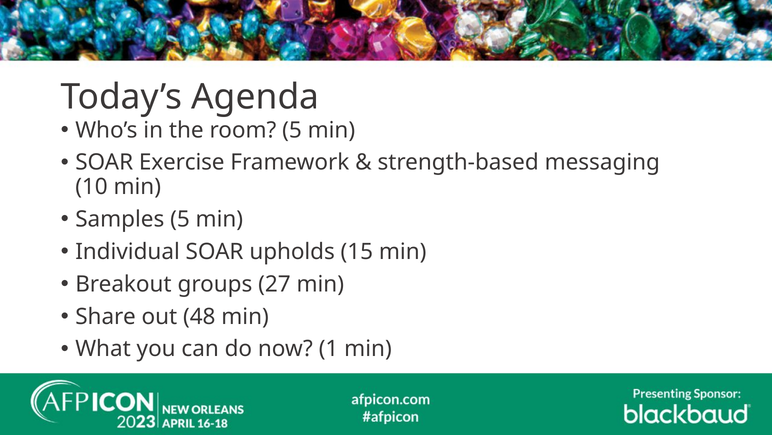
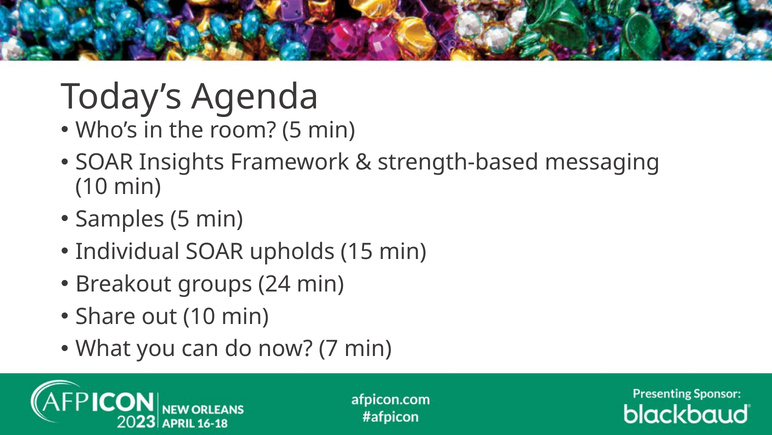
Exercise: Exercise -> Insights (182, 162)
27: 27 -> 24 (274, 284)
out 48: 48 -> 10 (199, 316)
1: 1 -> 7 (329, 348)
